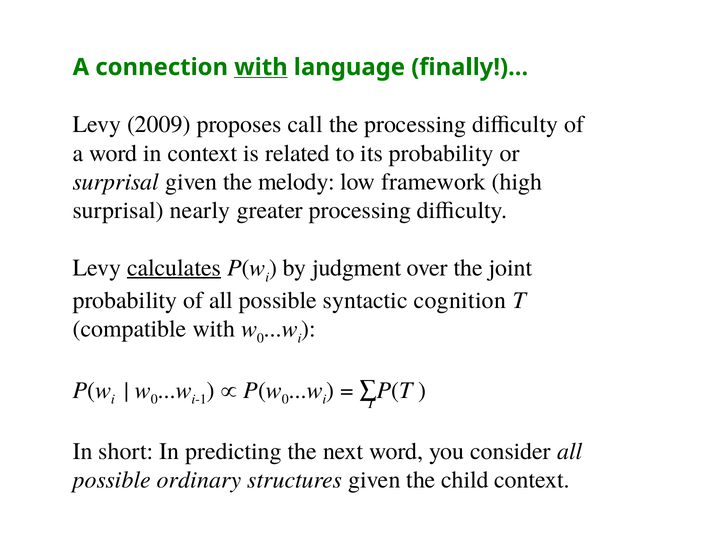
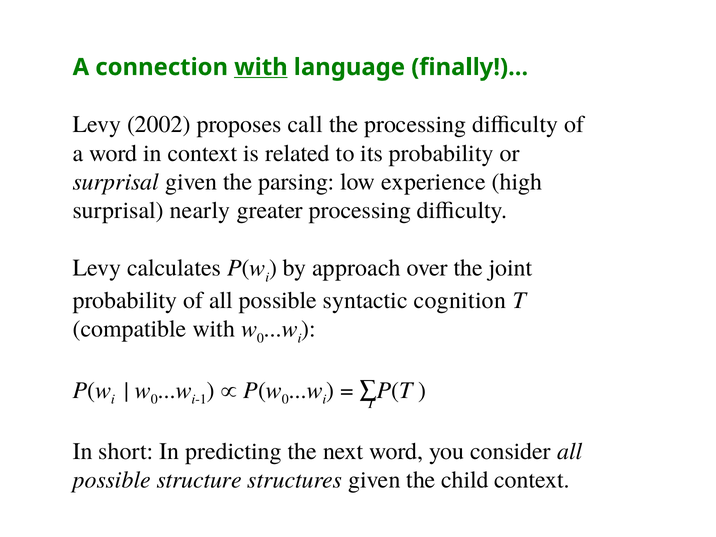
2009: 2009 -> 2002 (159, 124)
melody: melody -> parsing (296, 182)
framework: framework -> experience (434, 182)
calculates underline: present -> none (174, 268)
judgment: judgment -> approach (356, 268)
ordinary: ordinary -> structure (199, 480)
